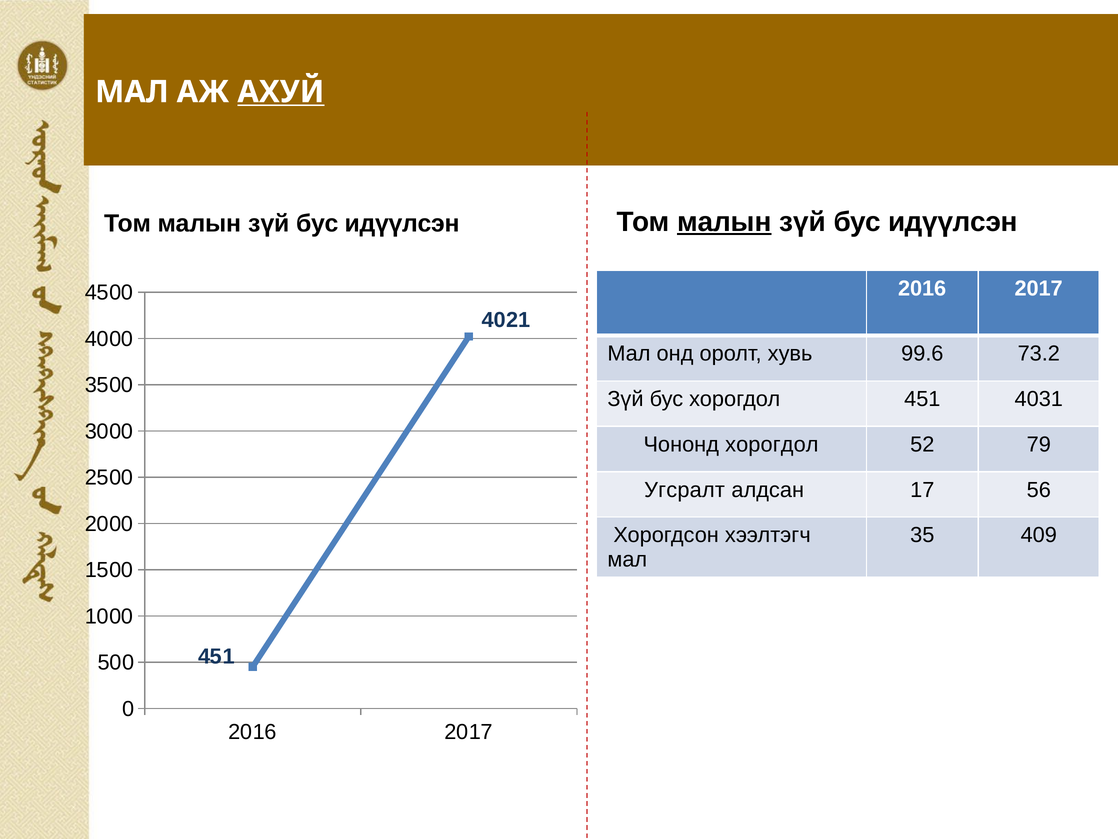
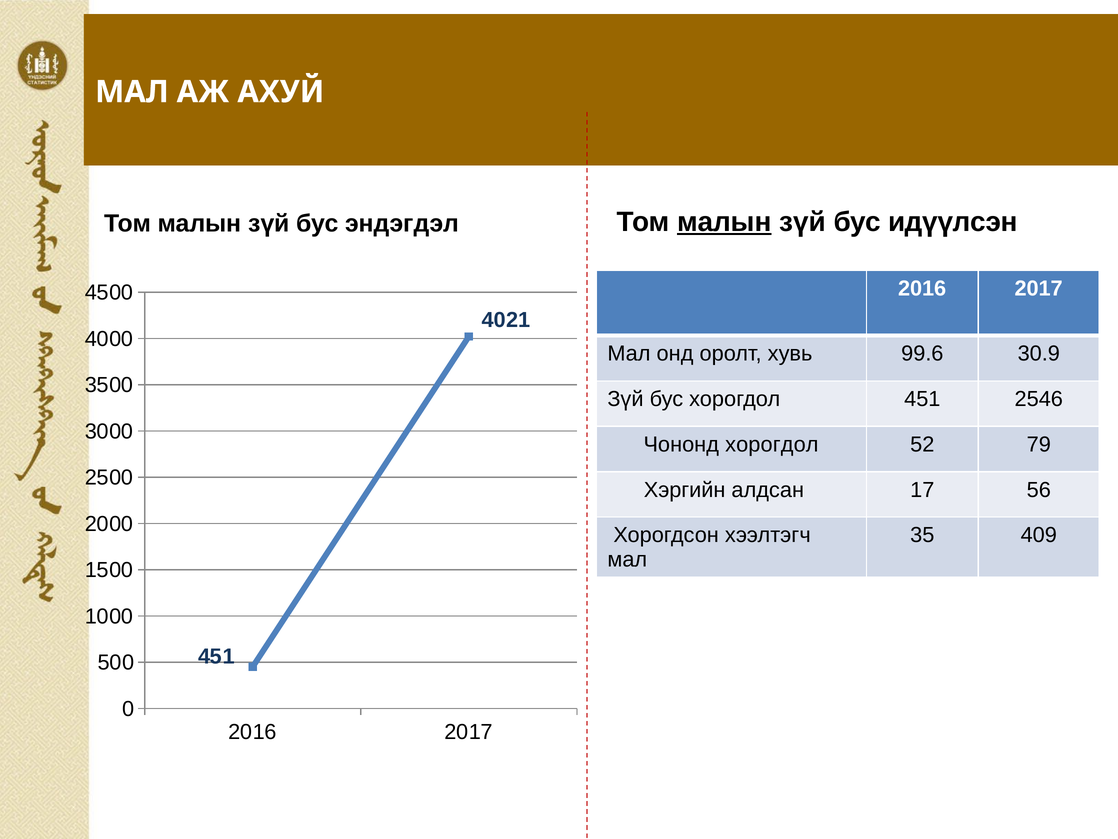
АХУЙ underline: present -> none (281, 92)
идүүлсэн: идүүлсэн -> эндэгдэл (402, 223)
73.2: 73.2 -> 30.9 (1039, 354)
4031: 4031 -> 2546 (1039, 399)
Угсралт: Угсралт -> Хэргийн (685, 490)
